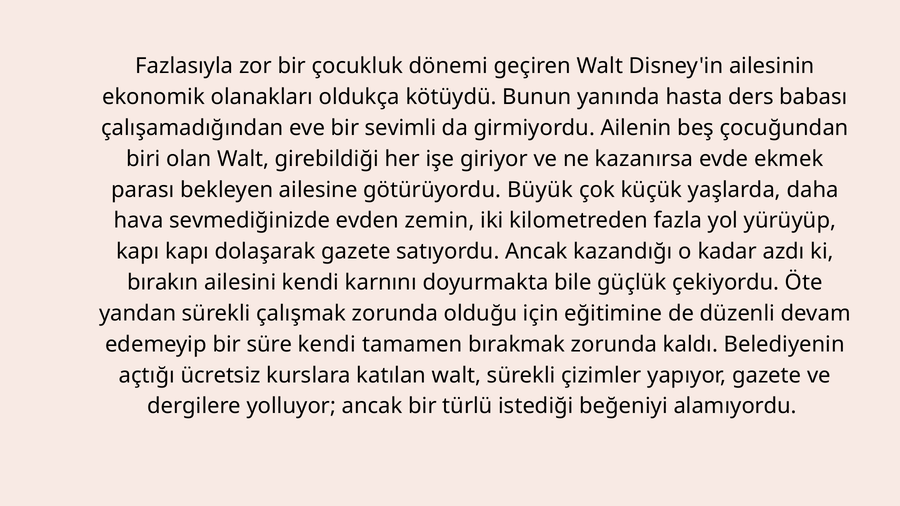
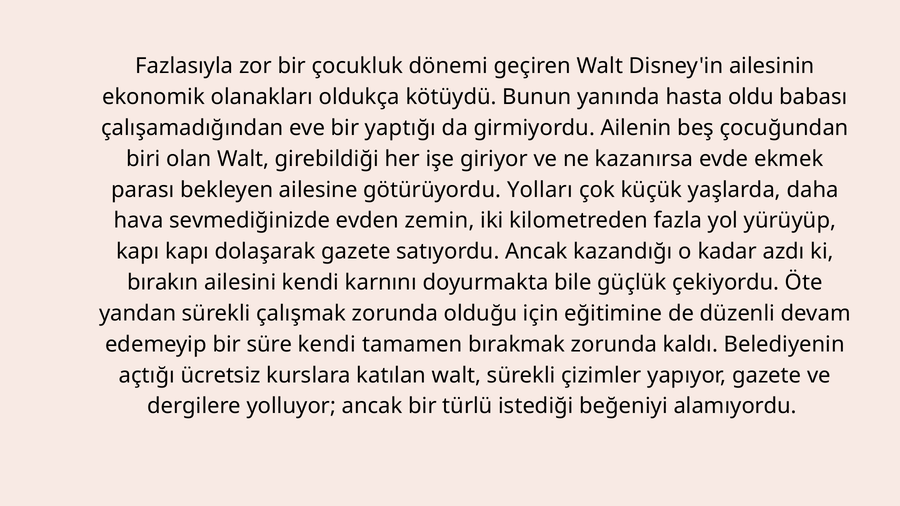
ders: ders -> oldu (751, 97)
sevimli: sevimli -> yaptığı (400, 128)
Büyük: Büyük -> Yolları (540, 190)
